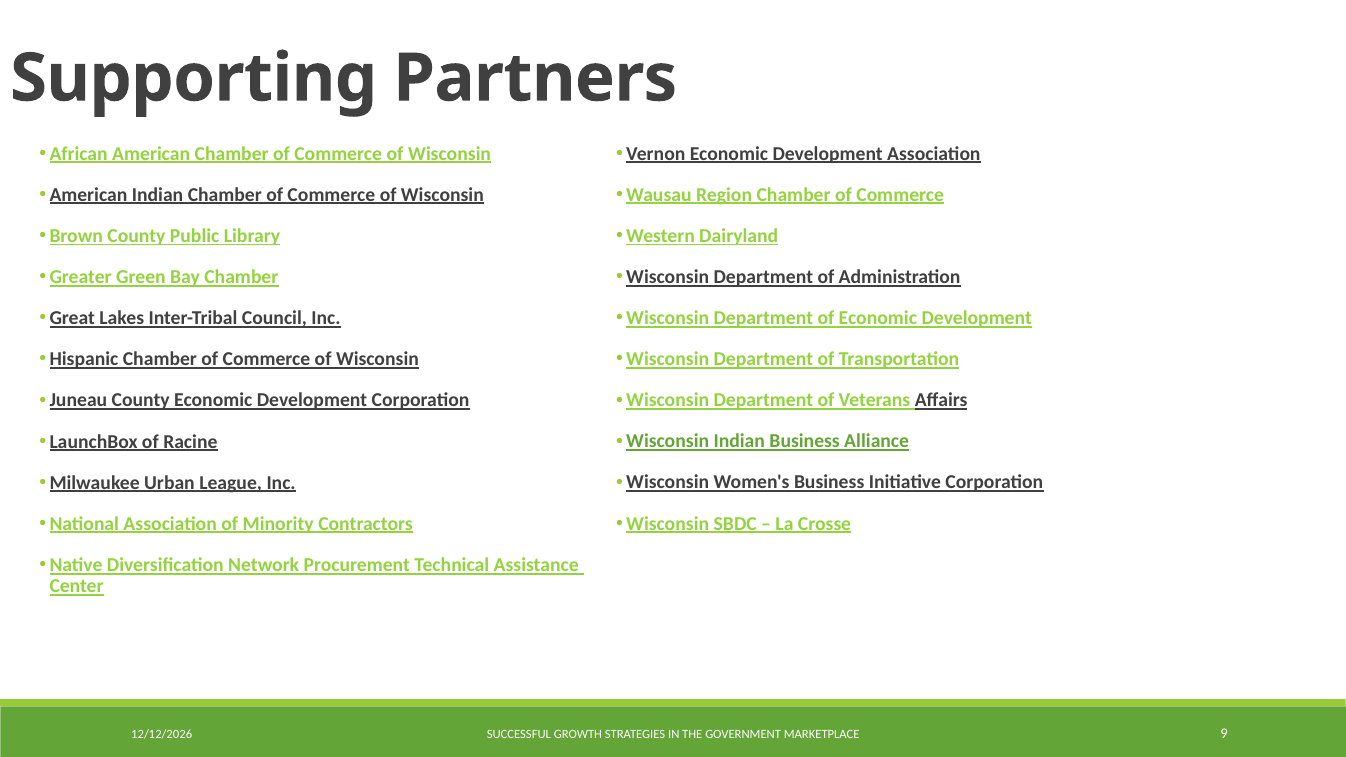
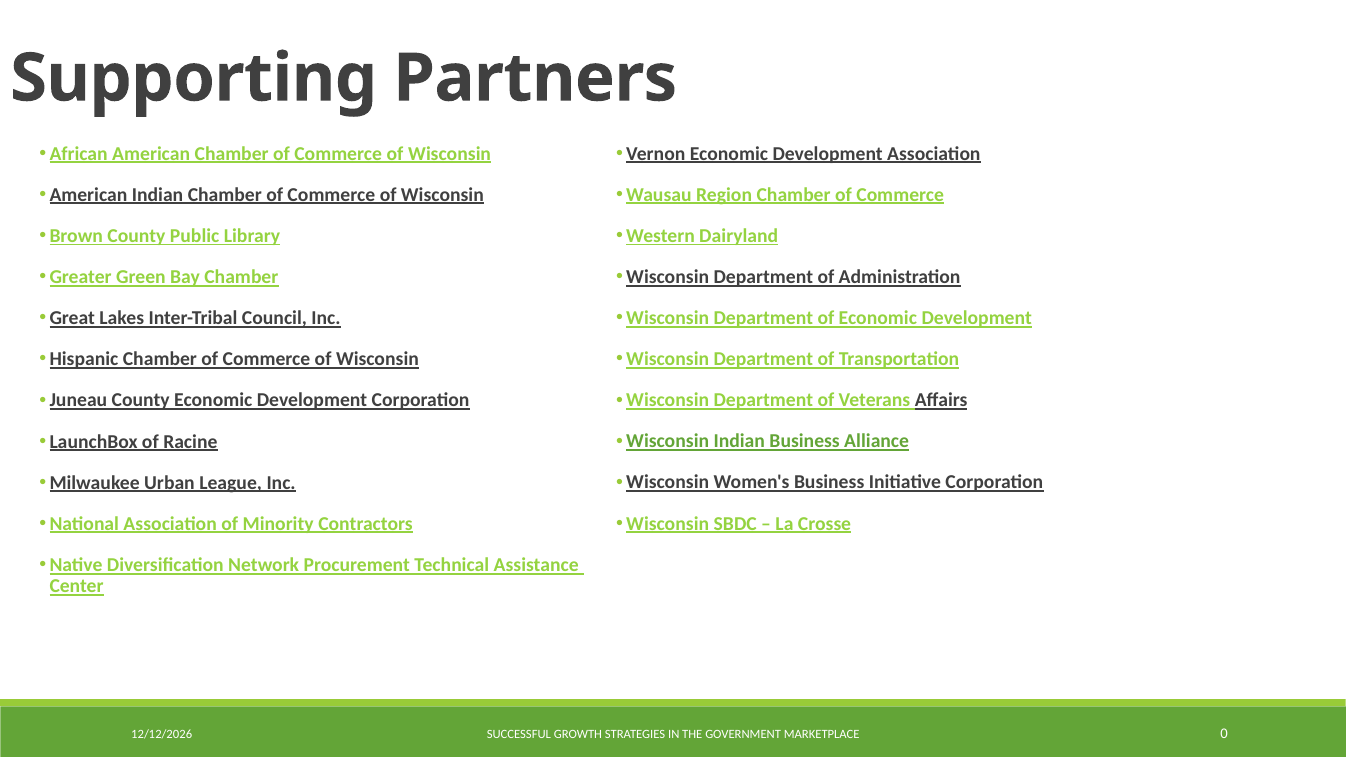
9: 9 -> 0 (1224, 734)
